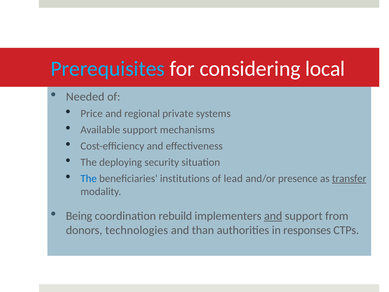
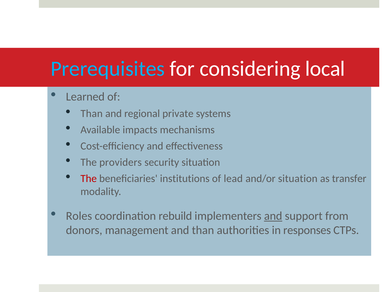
Needed: Needed -> Learned (85, 97)
Price: Price -> Than (92, 113)
Available support: support -> impacts (140, 130)
deploying: deploying -> providers (121, 162)
The colour: blue -> red (89, 178)
and/or presence: presence -> situation (298, 178)
transfer underline: present -> none (349, 178)
Being: Being -> Roles (79, 216)
technologies: technologies -> management (137, 230)
